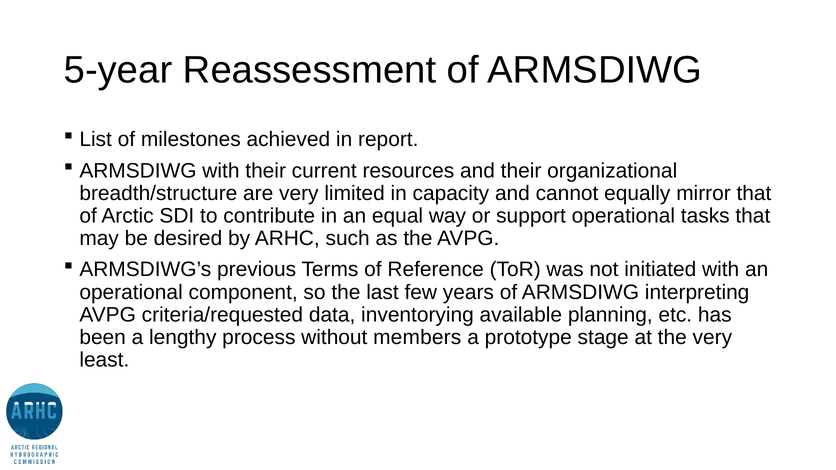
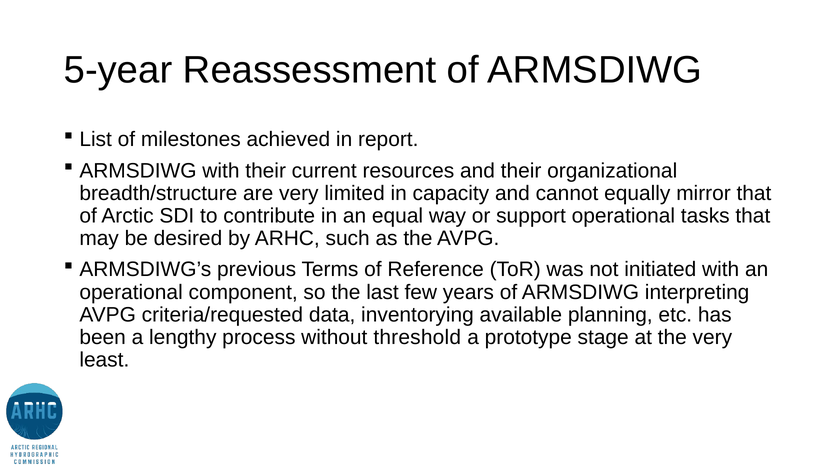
members: members -> threshold (417, 337)
